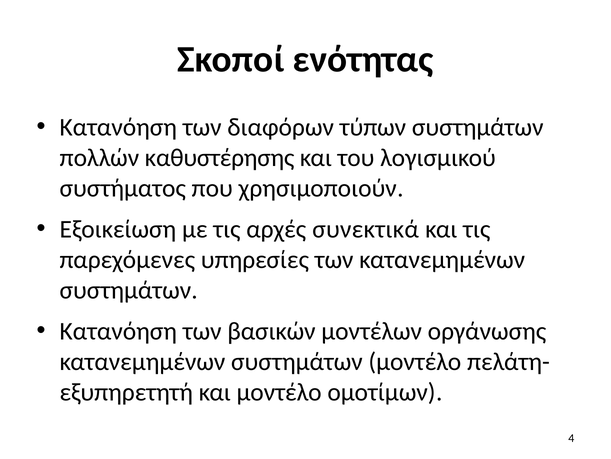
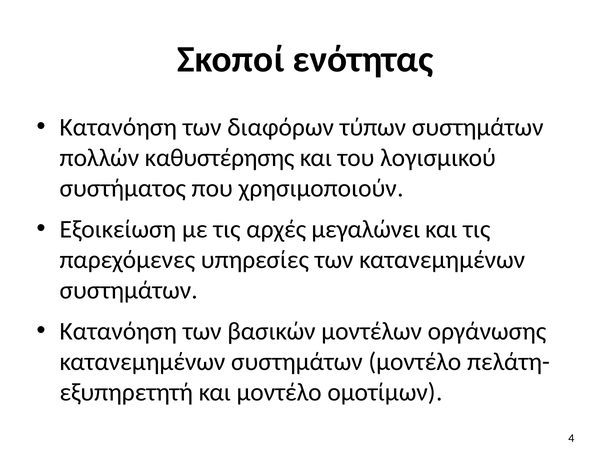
συνεκτικά: συνεκτικά -> μεγαλώνει (366, 229)
